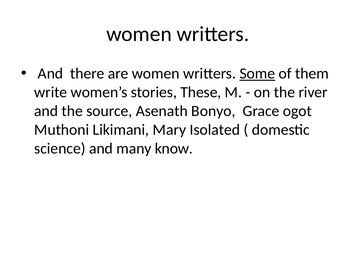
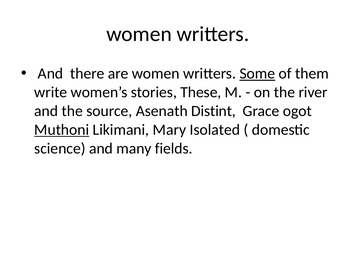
Bonyo: Bonyo -> Distint (213, 111)
Muthoni underline: none -> present (62, 130)
know: know -> fields (174, 149)
